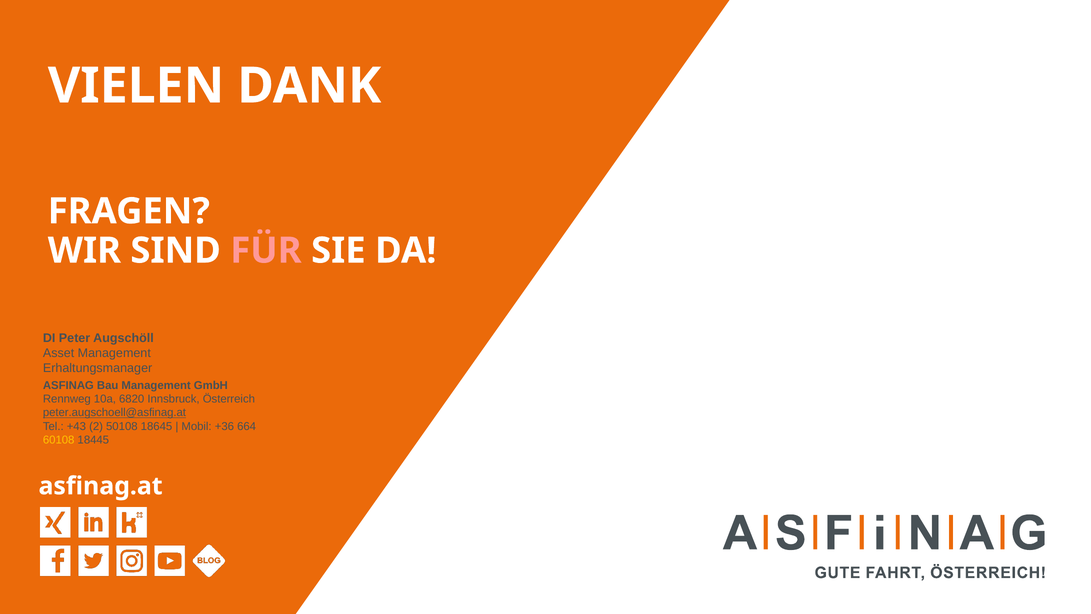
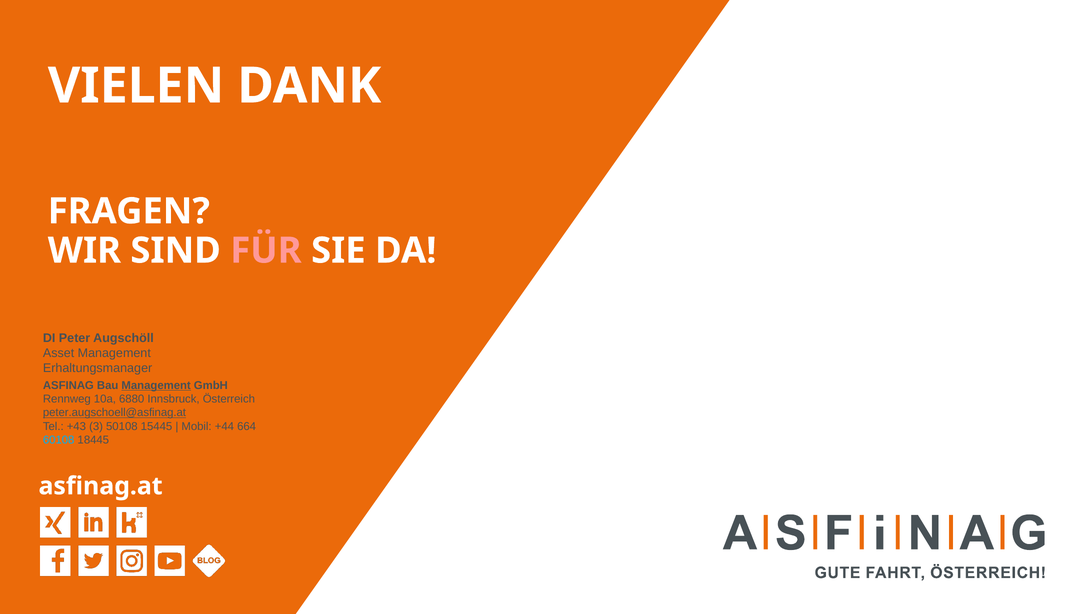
Management underline: none -> present (156, 385)
6820: 6820 -> 6880 (132, 399)
2: 2 -> 3 (96, 426)
18645: 18645 -> 15445 (157, 426)
+36: +36 -> +44 (224, 426)
60108 colour: yellow -> light blue (59, 440)
